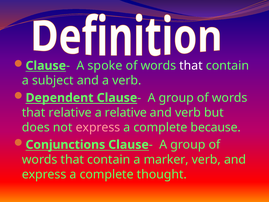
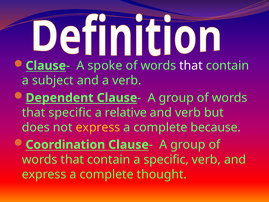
that relative: relative -> specific (70, 112)
express colour: pink -> yellow (98, 127)
Conjunctions: Conjunctions -> Coordination (65, 145)
a marker: marker -> specific (166, 159)
